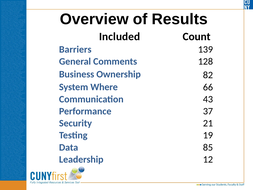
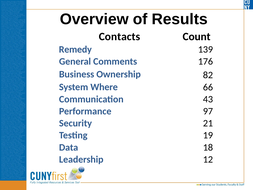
Included: Included -> Contacts (120, 37)
Barriers: Barriers -> Remedy (75, 49)
128: 128 -> 176 (205, 61)
37: 37 -> 97 (208, 111)
85: 85 -> 18 (208, 147)
